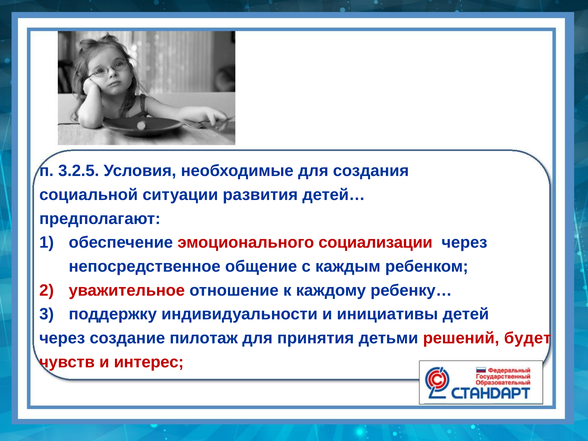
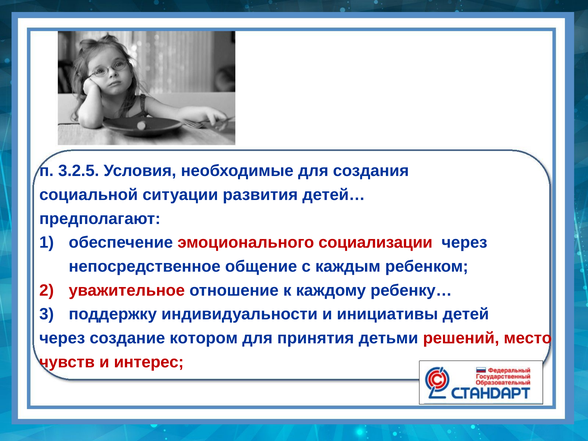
пилотаж: пилотаж -> котором (204, 338)
будет: будет -> место (528, 338)
